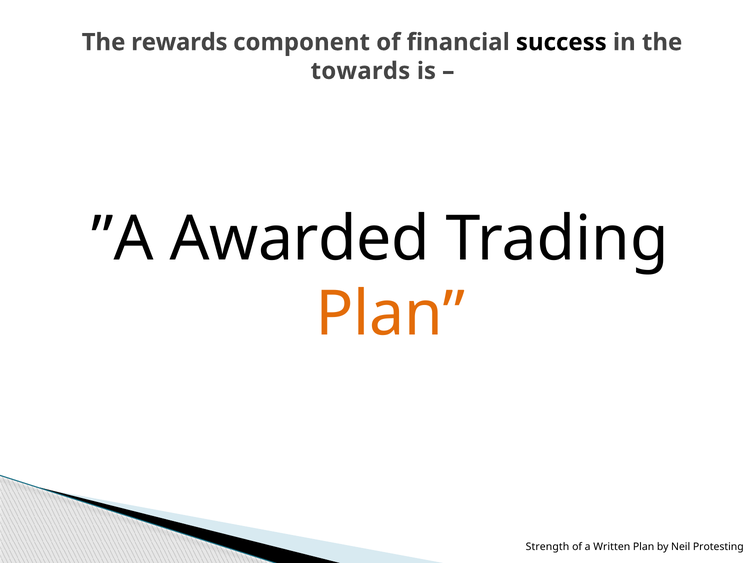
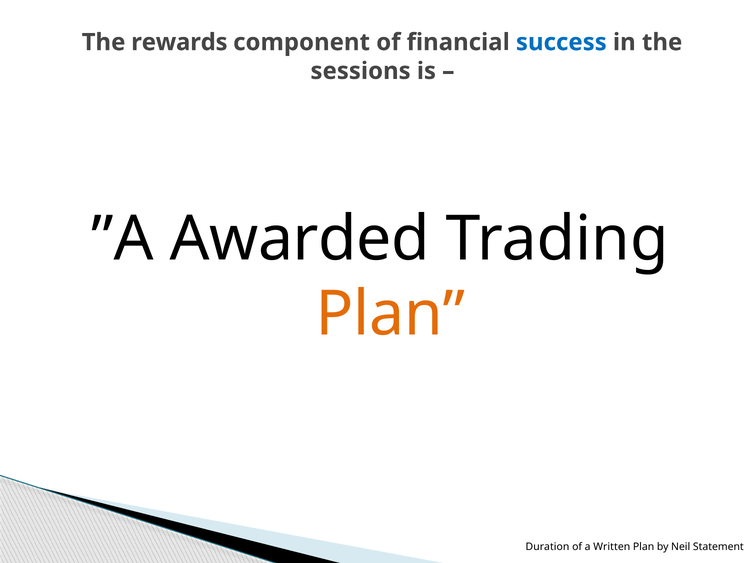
success colour: black -> blue (561, 42)
towards: towards -> sessions (361, 71)
Strength: Strength -> Duration (547, 547)
Protesting: Protesting -> Statement (718, 547)
